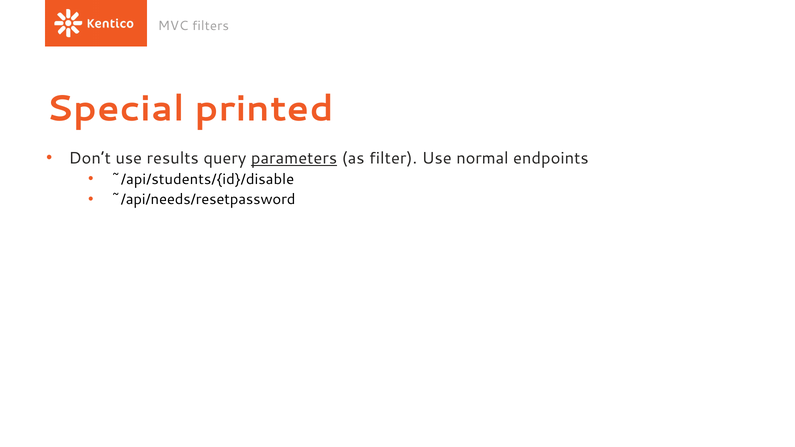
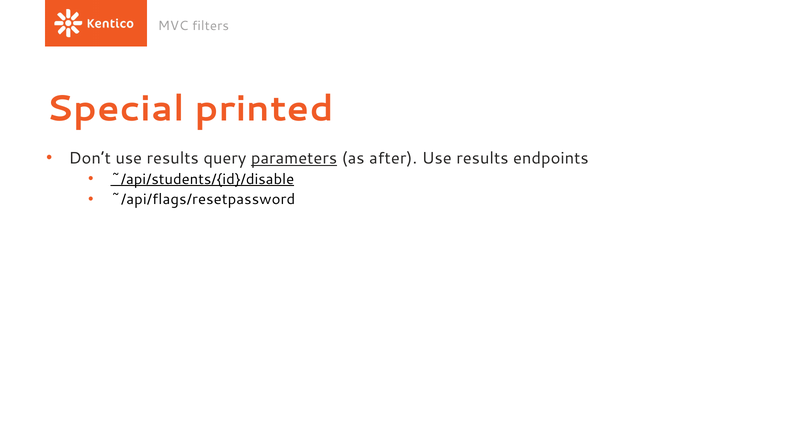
filter: filter -> after (393, 158)
normal: normal -> results (482, 158)
~/api/students/{id}/disable underline: none -> present (202, 179)
~/api/needs/resetpassword: ~/api/needs/resetpassword -> ~/api/flags/resetpassword (203, 199)
